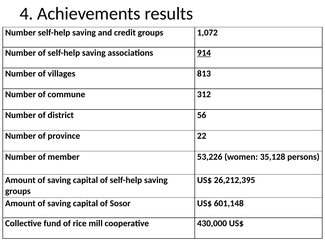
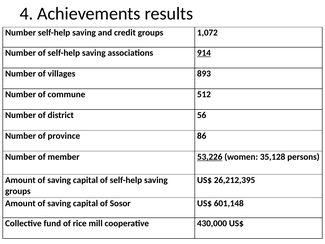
813: 813 -> 893 (204, 74)
312: 312 -> 512 (204, 94)
22: 22 -> 86 (202, 136)
53,226 underline: none -> present (210, 157)
